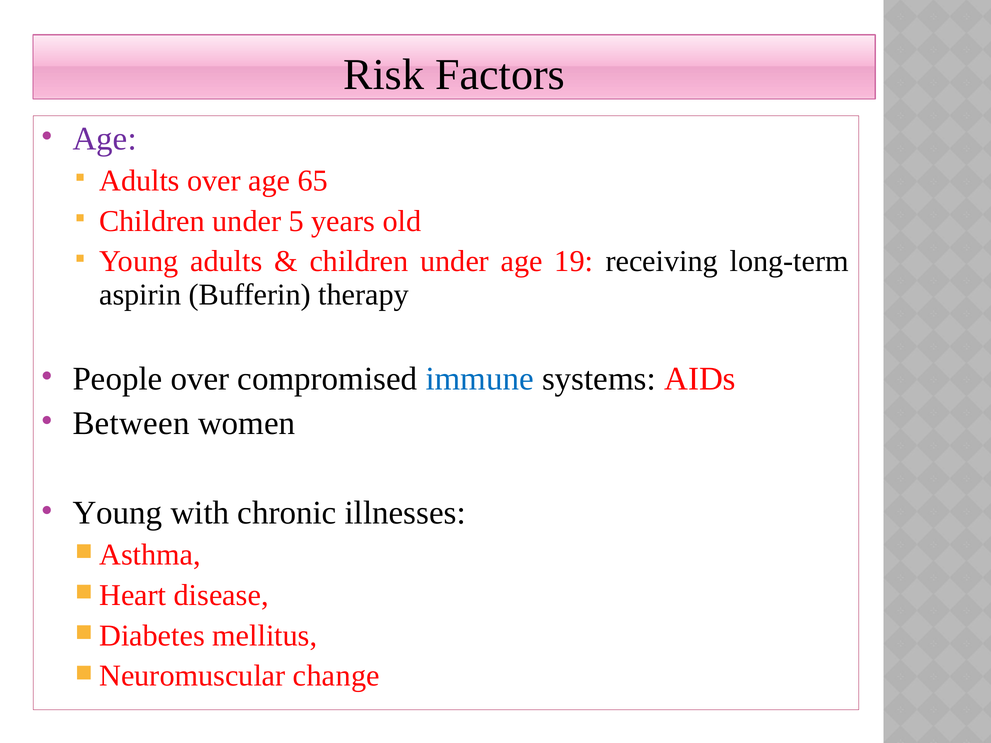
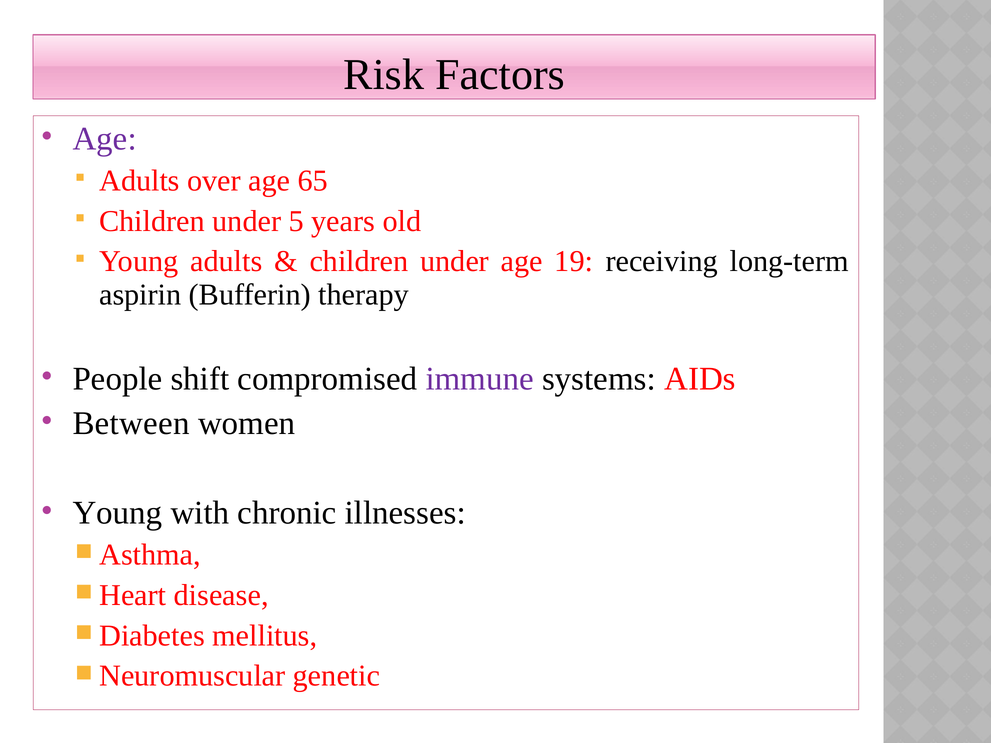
People over: over -> shift (200, 379)
immune colour: blue -> purple (480, 379)
change: change -> genetic (336, 676)
